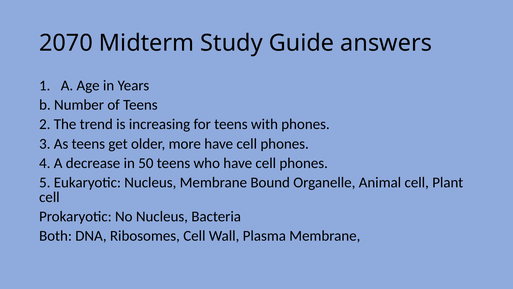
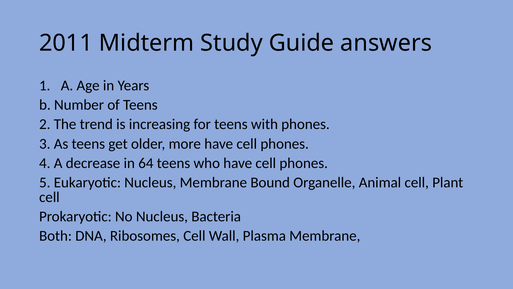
2070: 2070 -> 2011 (66, 43)
50: 50 -> 64 (146, 163)
